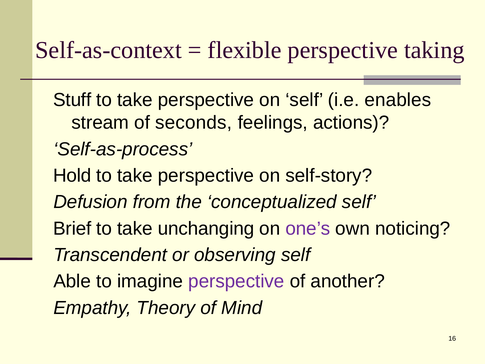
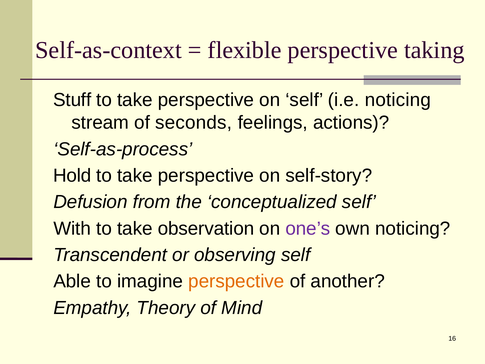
i.e enables: enables -> noticing (398, 100)
Brief: Brief -> With (72, 228)
unchanging: unchanging -> observation (206, 228)
perspective colour: purple -> orange (236, 281)
